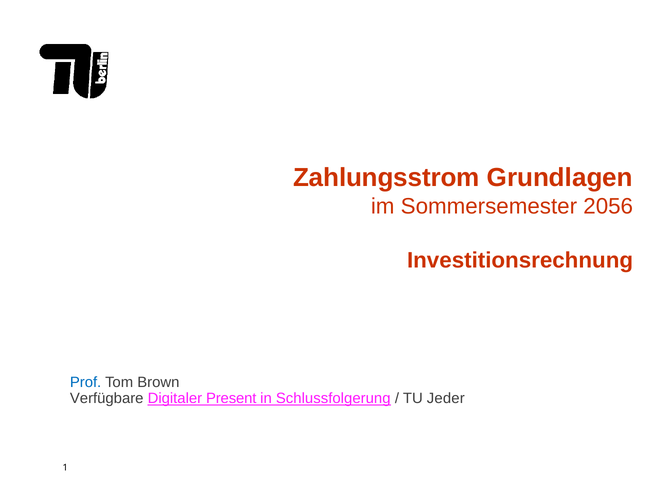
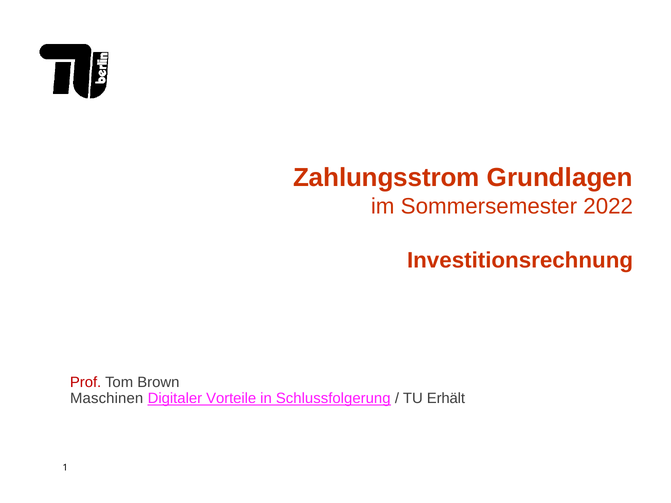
2056: 2056 -> 2022 (608, 207)
Prof colour: blue -> red (86, 383)
Verfügbare: Verfügbare -> Maschinen (107, 399)
Present: Present -> Vorteile (231, 399)
Jeder: Jeder -> Erhält (446, 399)
